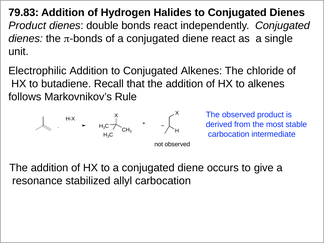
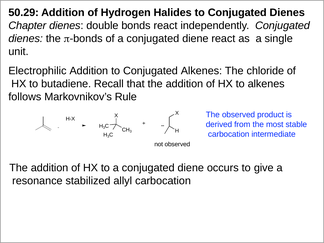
79.83: 79.83 -> 50.29 (24, 13)
Product: Product -> Chapter (27, 26)
